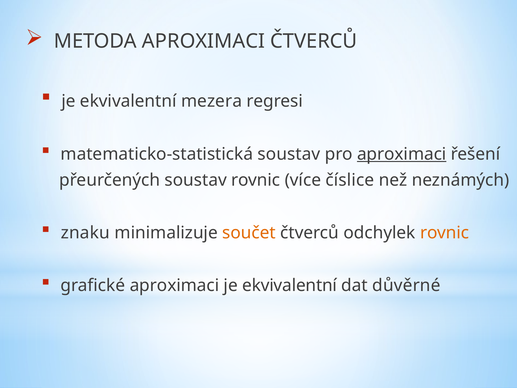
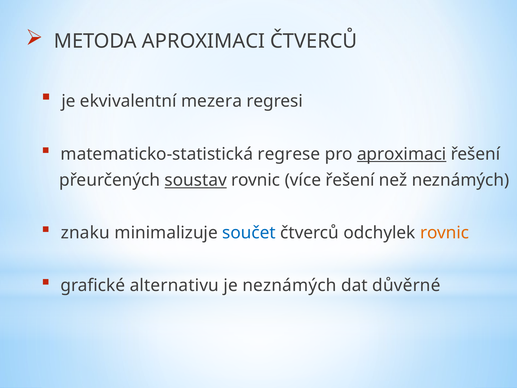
matematicko-statistická soustav: soustav -> regrese (289, 154)
soustav underline: none -> present (196, 180)
více číslice: číslice -> řešení (350, 180)
součet colour: orange -> blue (249, 233)
grafické aproximaci: aproximaci -> alternativu (174, 285)
ekvivalentní: ekvivalentní -> neznámých (289, 285)
